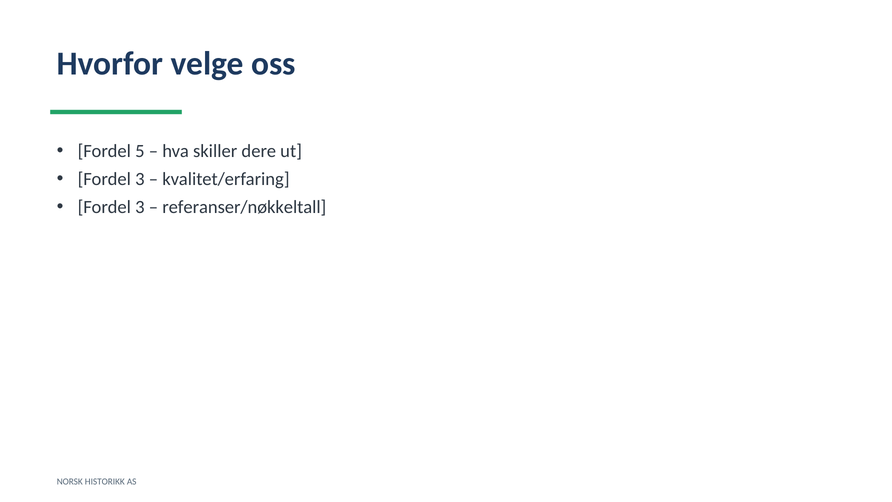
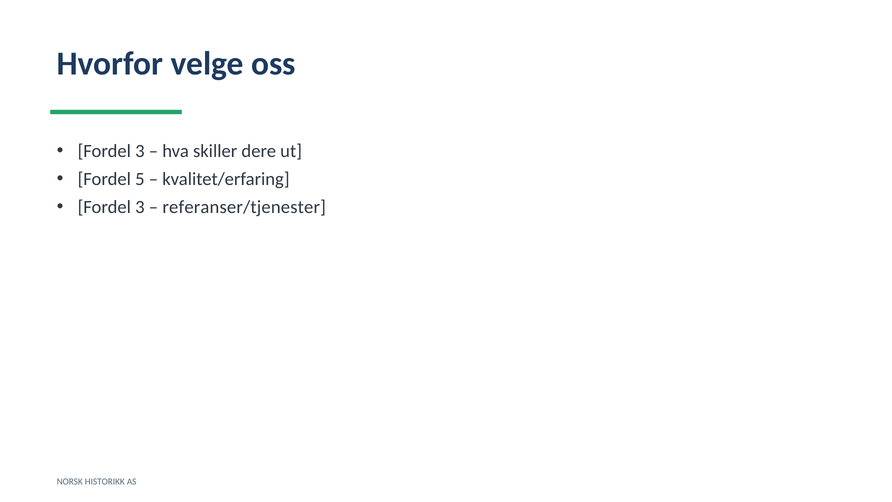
5: 5 -> 3 (140, 151)
3: 3 -> 5 (140, 179)
referanser/nøkkeltall: referanser/nøkkeltall -> referanser/tjenester (244, 207)
